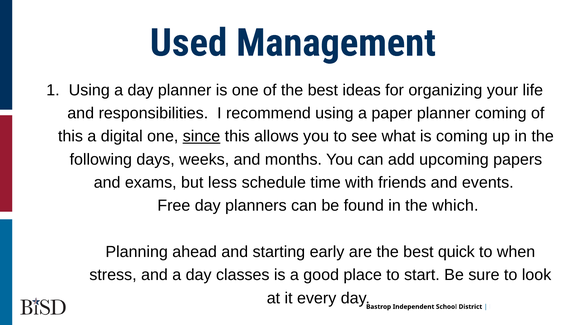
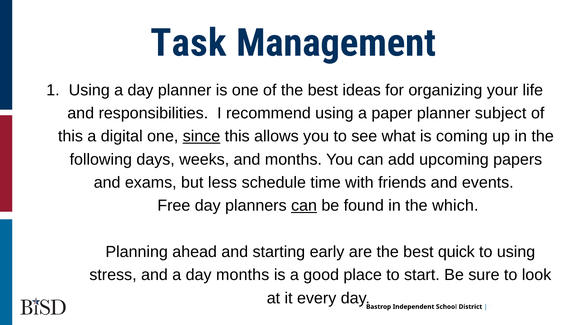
Used: Used -> Task (188, 43)
planner coming: coming -> subject (501, 113)
can underline: none -> present (304, 205)
to when: when -> using (516, 252)
day classes: classes -> months (243, 275)
